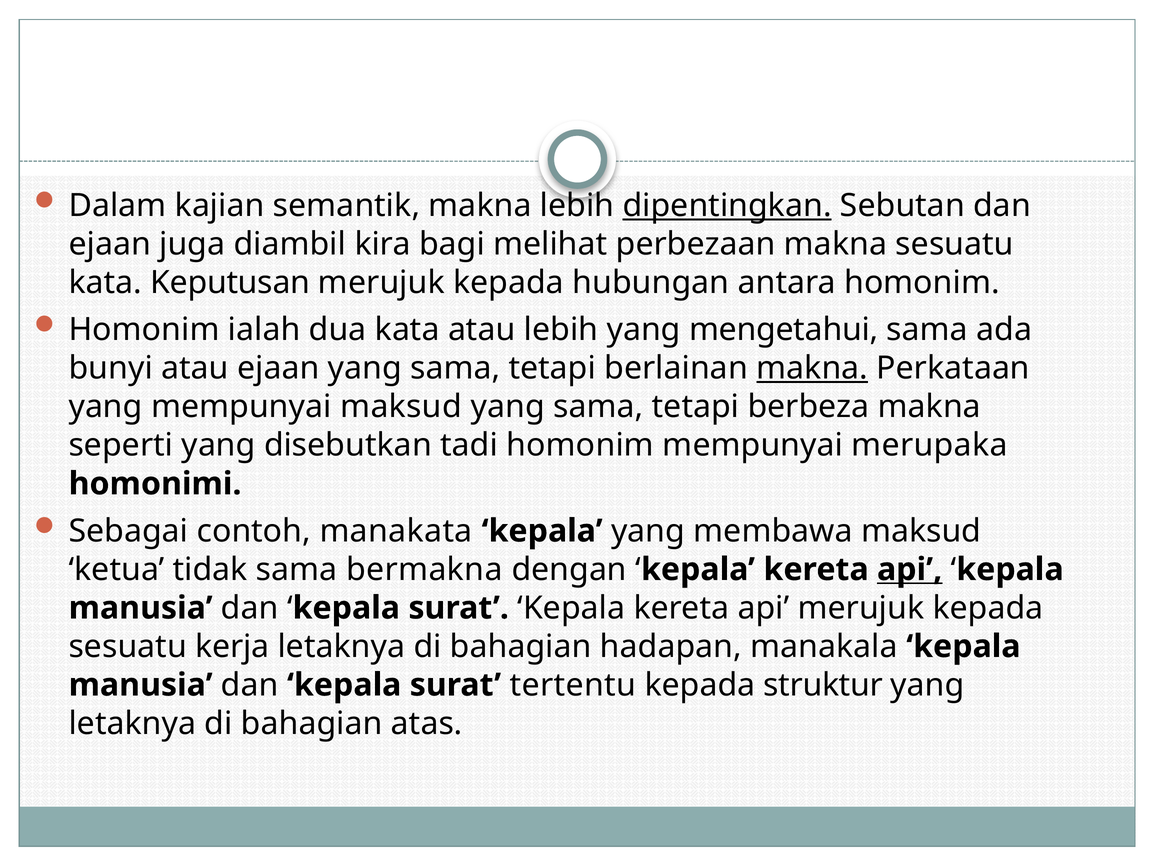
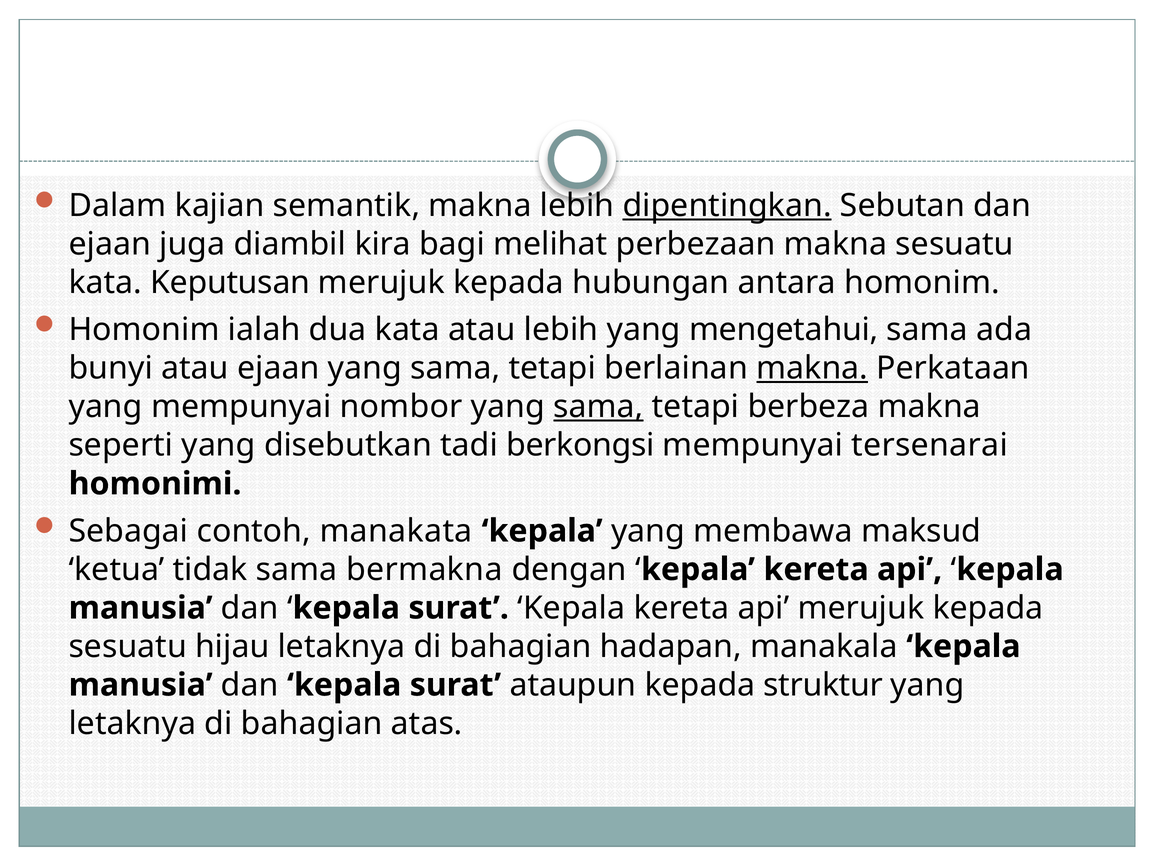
mempunyai maksud: maksud -> nombor (401, 407)
sama underline: none -> present (598, 407)
tadi homonim: homonim -> berkongsi (580, 445)
merupaka: merupaka -> tersenarai (930, 445)
api underline: present -> none (910, 570)
kerja: kerja -> hijau (232, 647)
tertentu: tertentu -> ataupun (573, 685)
